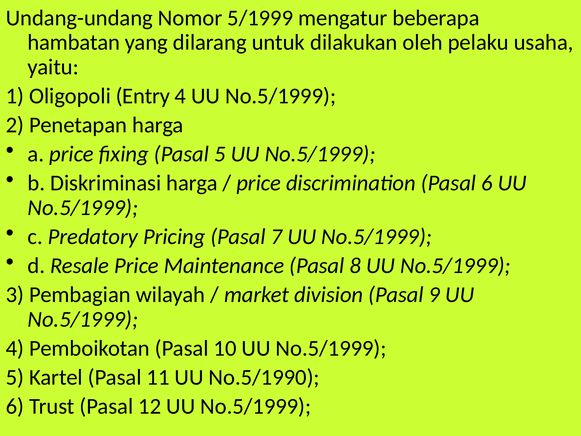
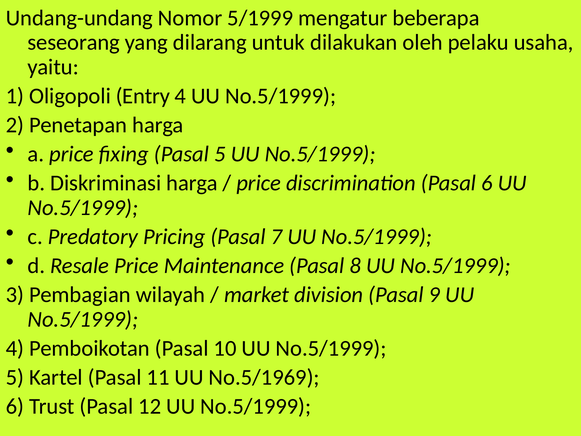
hambatan: hambatan -> seseorang (74, 42)
No.5/1990: No.5/1990 -> No.5/1969 (264, 377)
